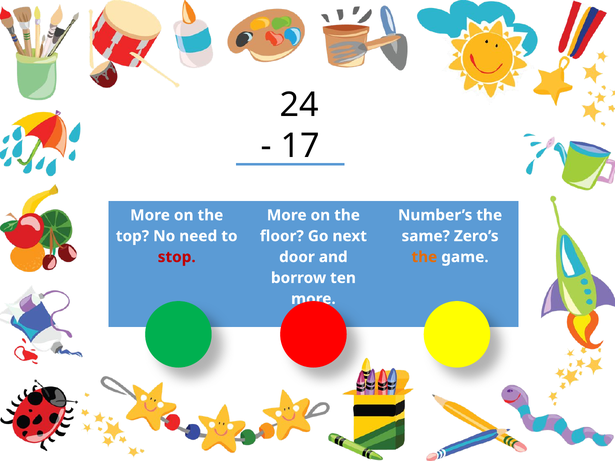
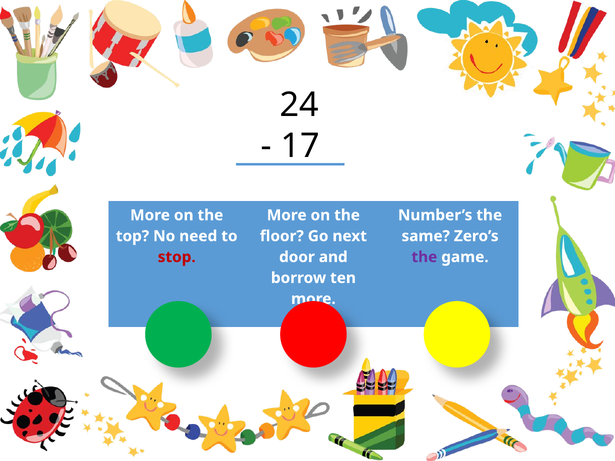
the colour: orange -> purple (424, 257)
